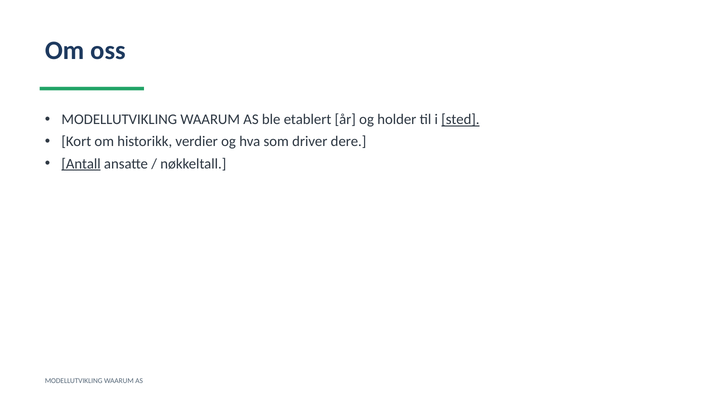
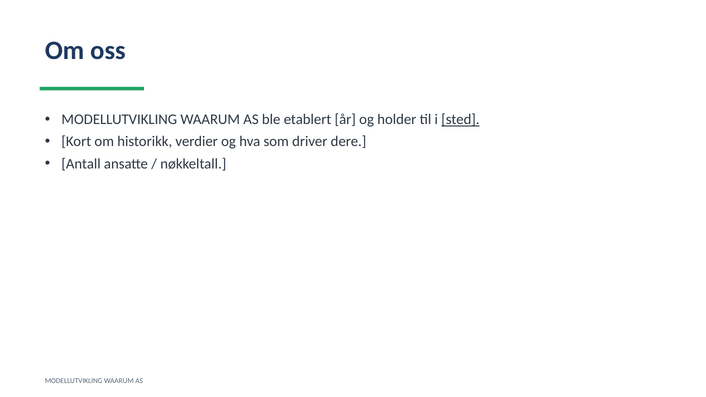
Antall underline: present -> none (81, 164)
